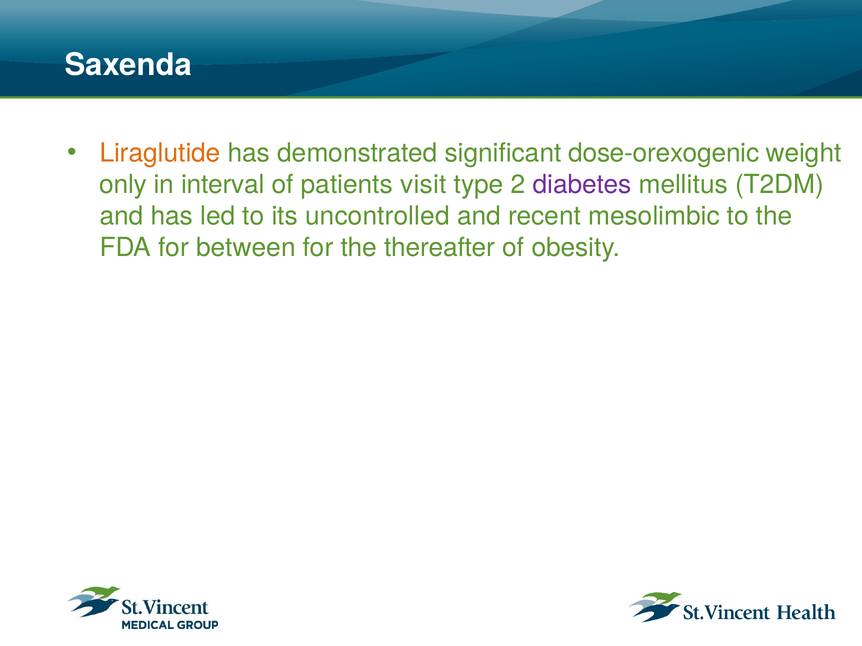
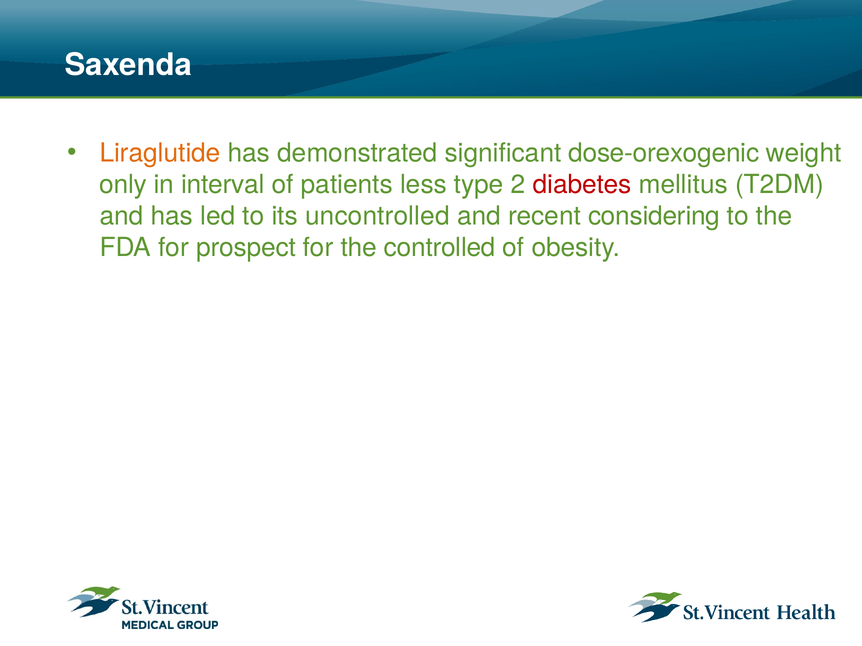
visit: visit -> less (423, 185)
diabetes colour: purple -> red (582, 185)
mesolimbic: mesolimbic -> considering (654, 216)
between: between -> prospect (246, 248)
thereafter: thereafter -> controlled (440, 248)
